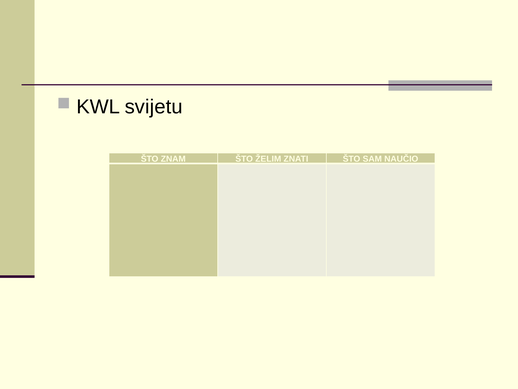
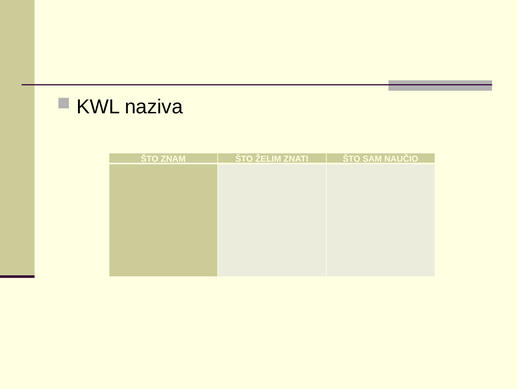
svijetu: svijetu -> naziva (154, 107)
